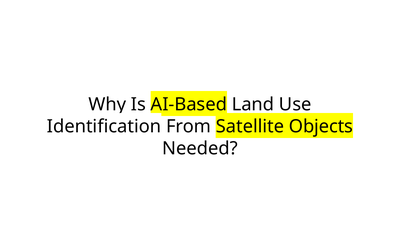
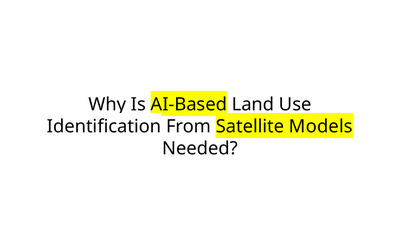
Objects: Objects -> Models (321, 126)
